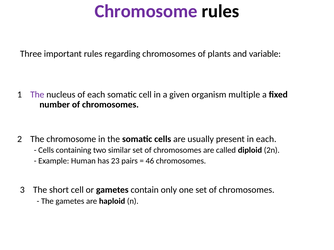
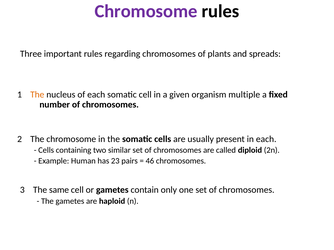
variable: variable -> spreads (265, 54)
The colour: purple -> orange (37, 95)
short: short -> same (59, 190)
